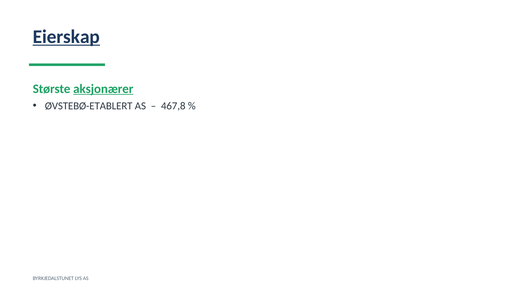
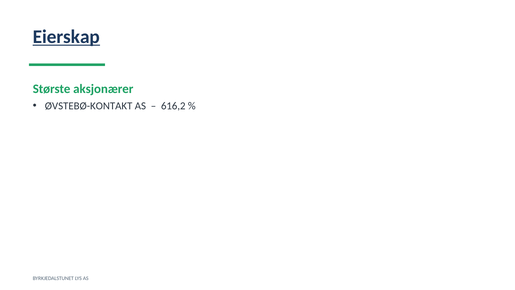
aksjonærer underline: present -> none (103, 89)
ØVSTEBØ-ETABLERT: ØVSTEBØ-ETABLERT -> ØVSTEBØ-KONTAKT (89, 106)
467,8: 467,8 -> 616,2 (173, 106)
